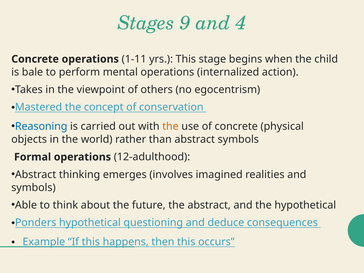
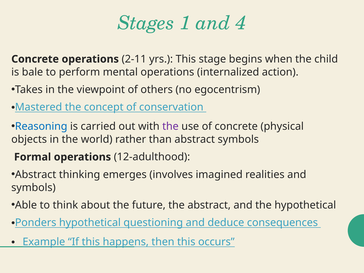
9: 9 -> 1 (185, 23)
1-11: 1-11 -> 2-11 (134, 59)
the colour: orange -> purple (170, 126)
